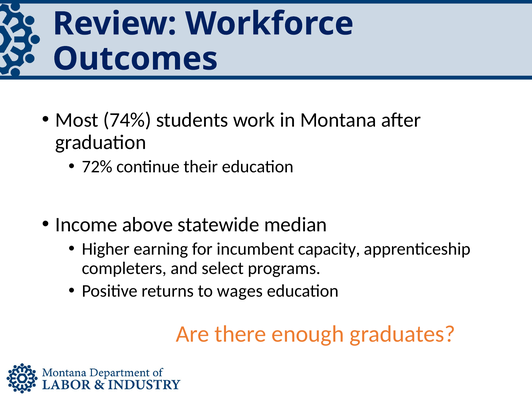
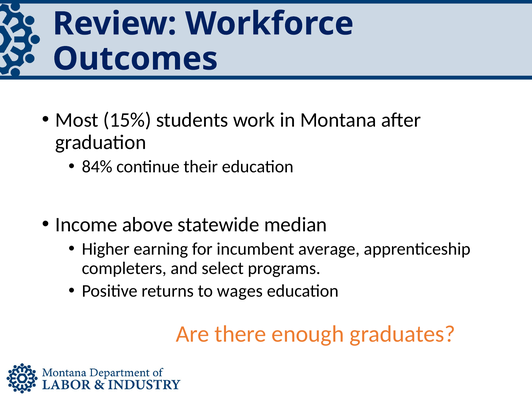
74%: 74% -> 15% (127, 120)
72%: 72% -> 84% (97, 167)
capacity: capacity -> average (329, 249)
